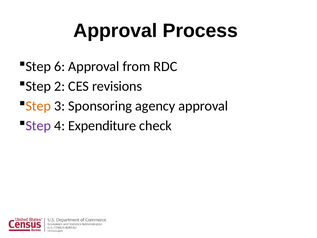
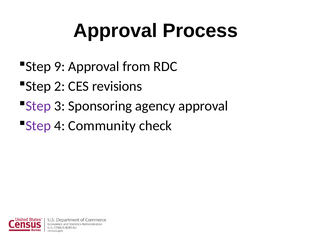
6: 6 -> 9 (60, 67)
Step colour: orange -> purple (38, 106)
Expenditure: Expenditure -> Community (102, 126)
